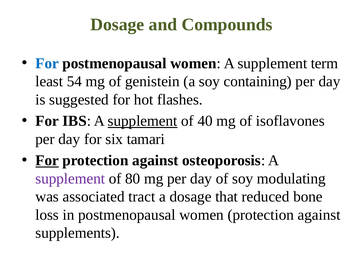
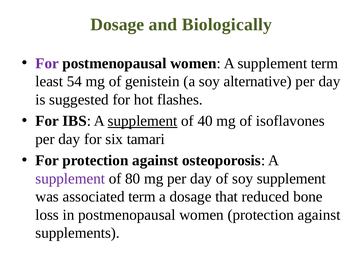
Compounds: Compounds -> Biologically (227, 25)
For colour: blue -> purple (47, 63)
containing: containing -> alternative (258, 82)
For underline: present -> none (47, 161)
soy modulating: modulating -> supplement (291, 179)
associated tract: tract -> term (142, 197)
